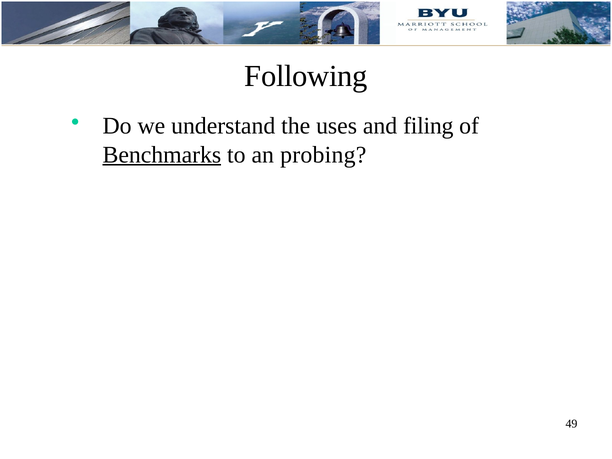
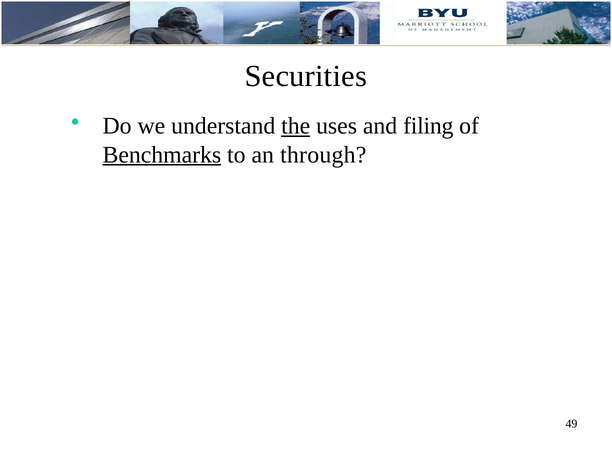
Following: Following -> Securities (306, 76)
the underline: none -> present (296, 126)
probing: probing -> through (323, 155)
